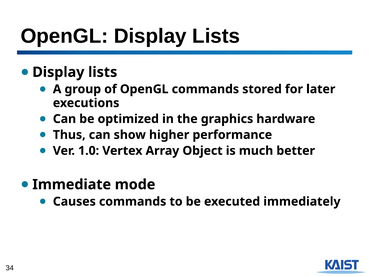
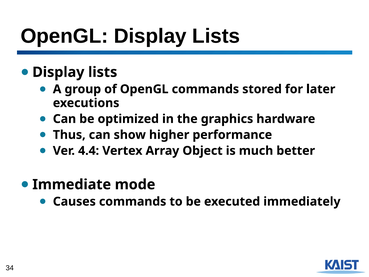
1.0: 1.0 -> 4.4 (89, 151)
